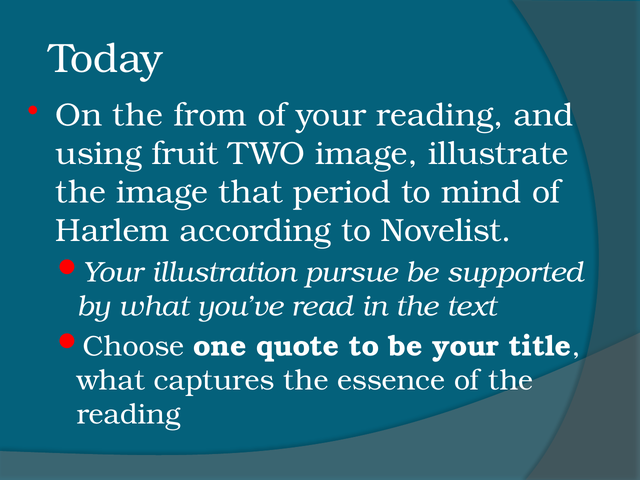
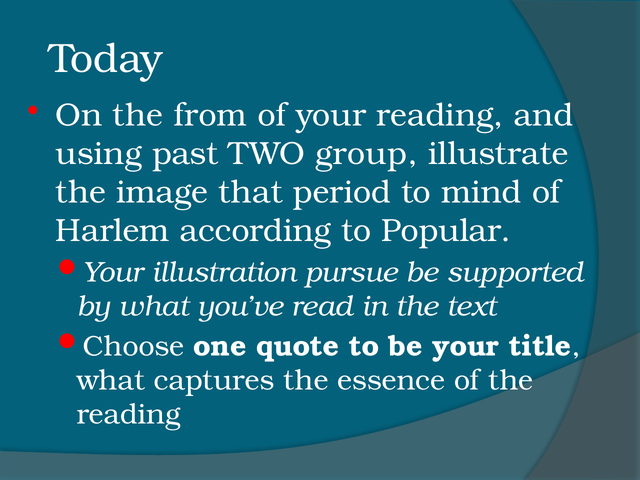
fruit: fruit -> past (185, 154)
TWO image: image -> group (366, 154)
Novelist: Novelist -> Popular (446, 230)
